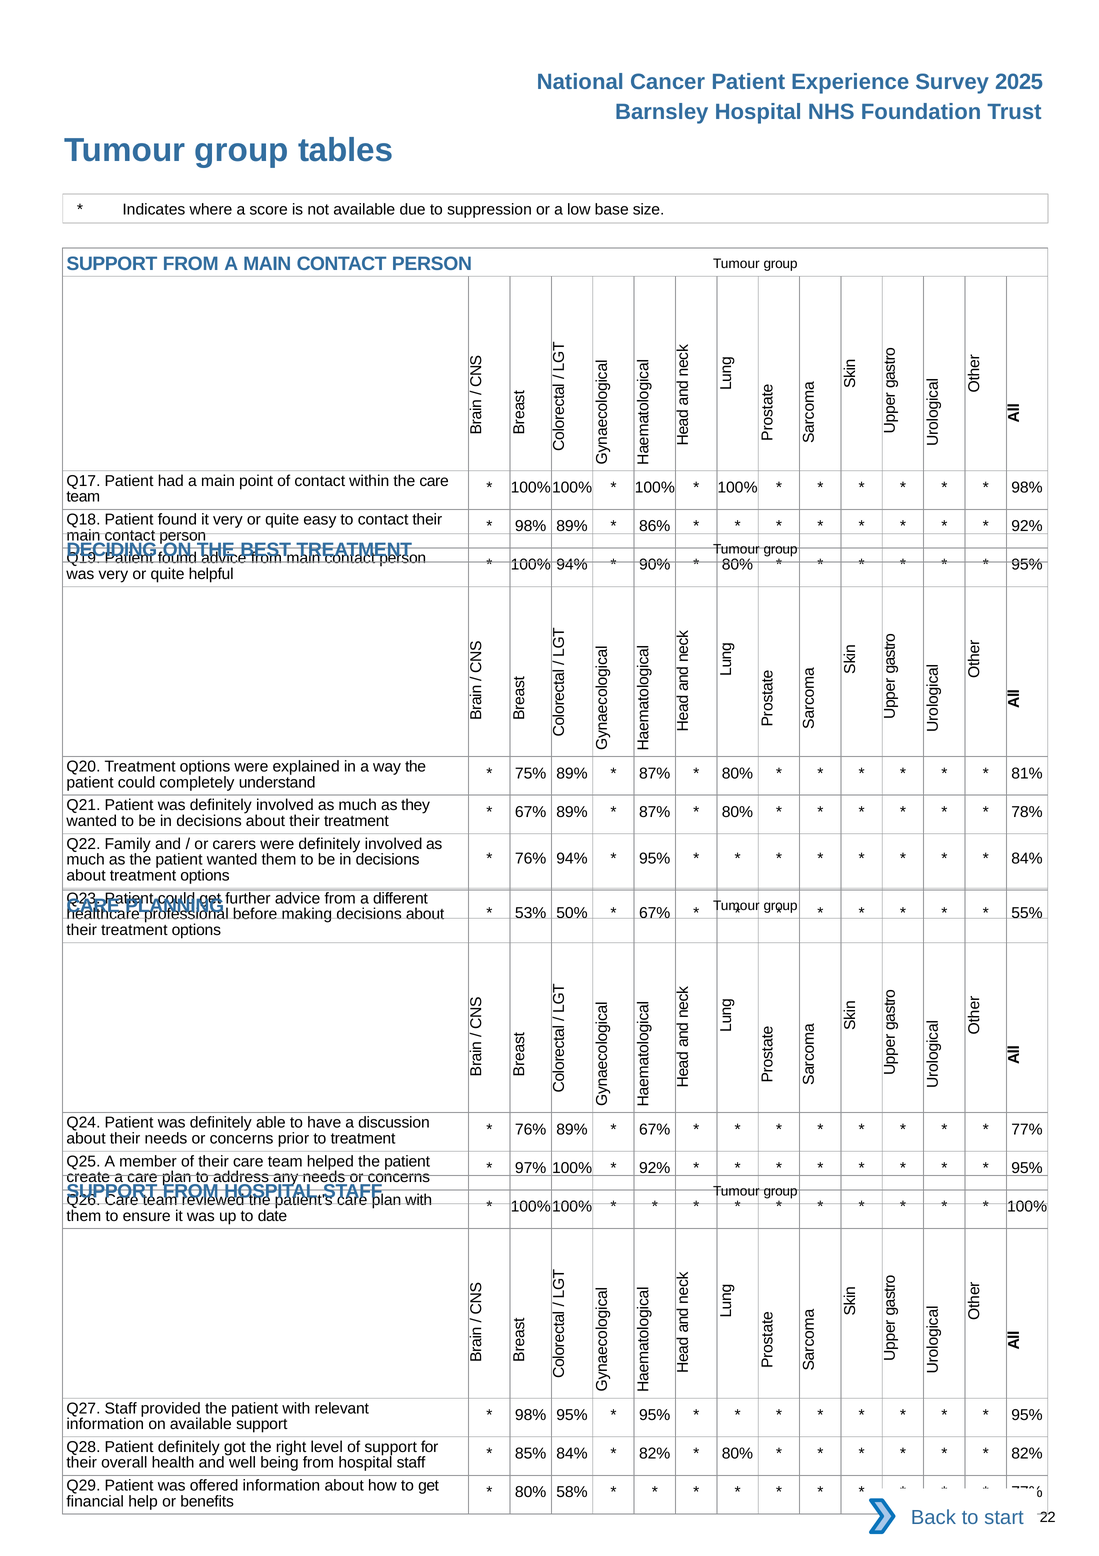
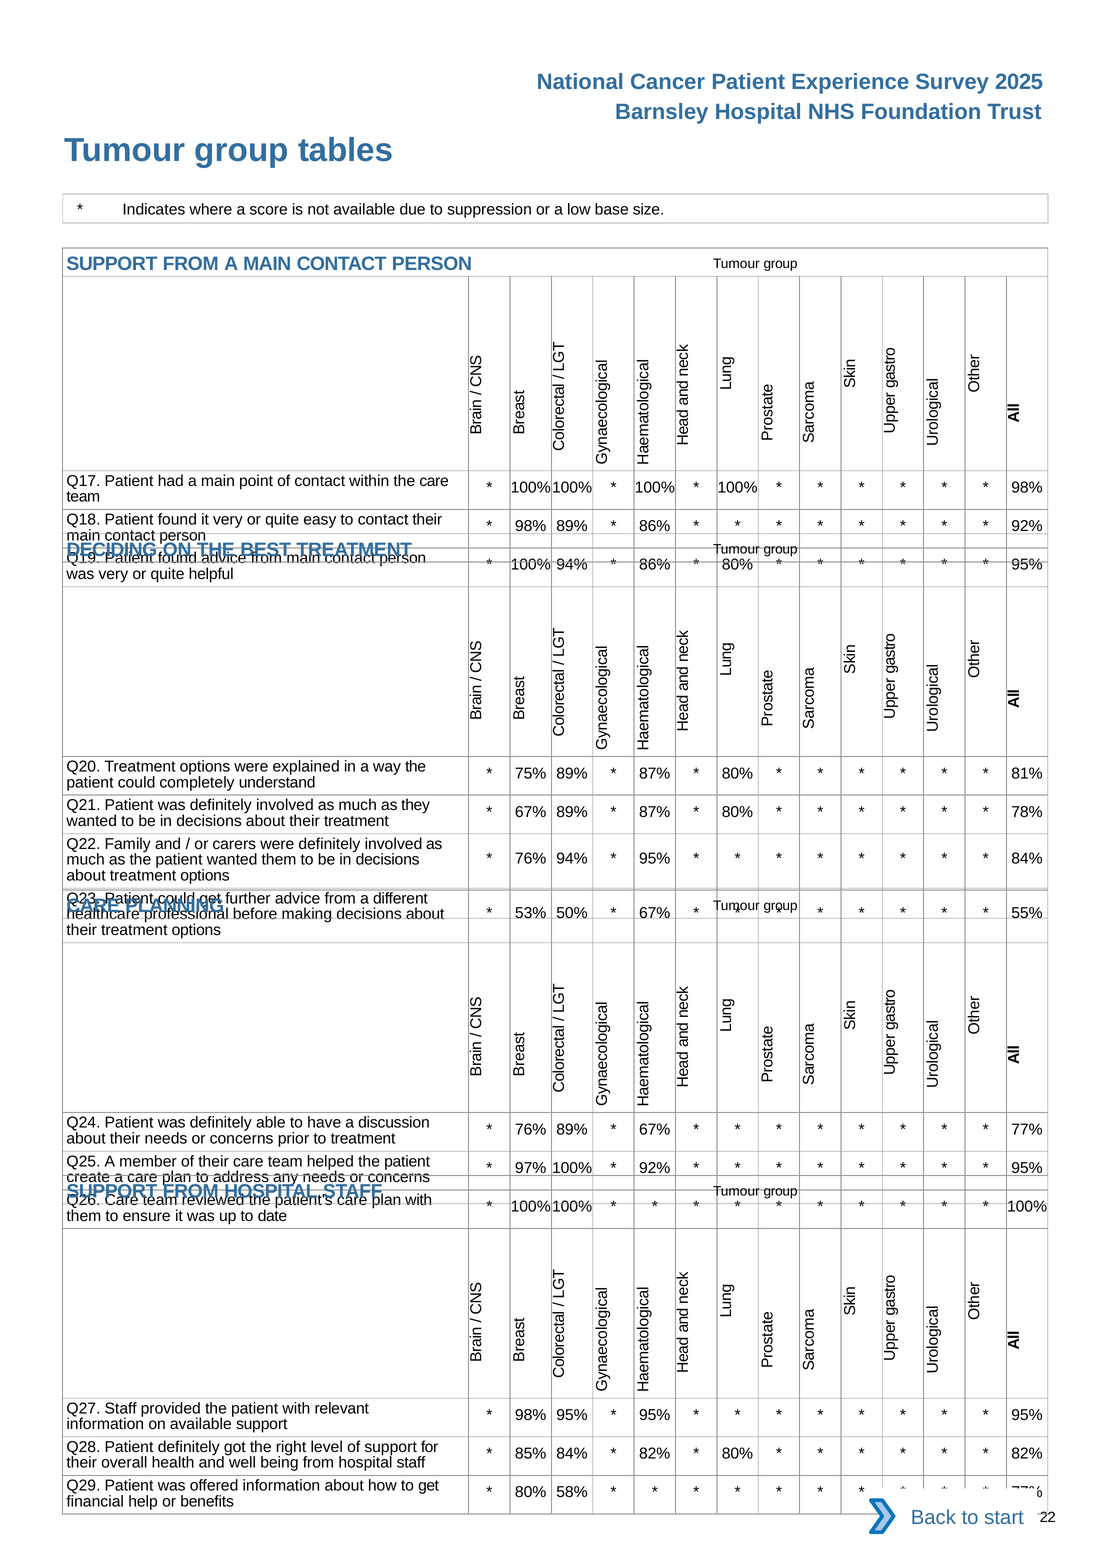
90%: 90% -> 86% (655, 565)
